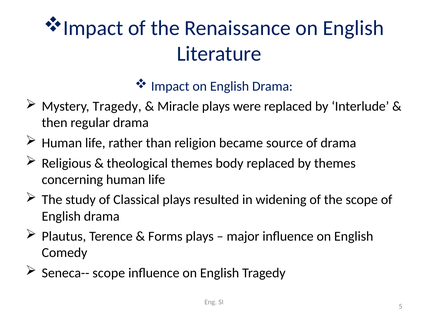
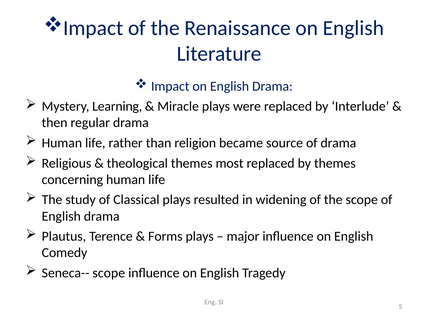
Mystery Tragedy: Tragedy -> Learning (117, 106)
body: body -> most (230, 163)
